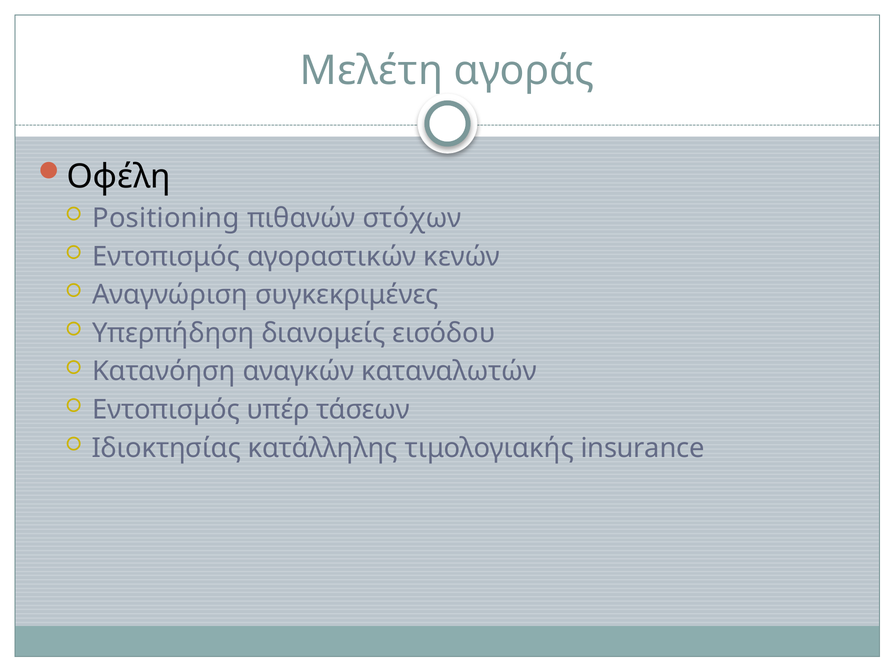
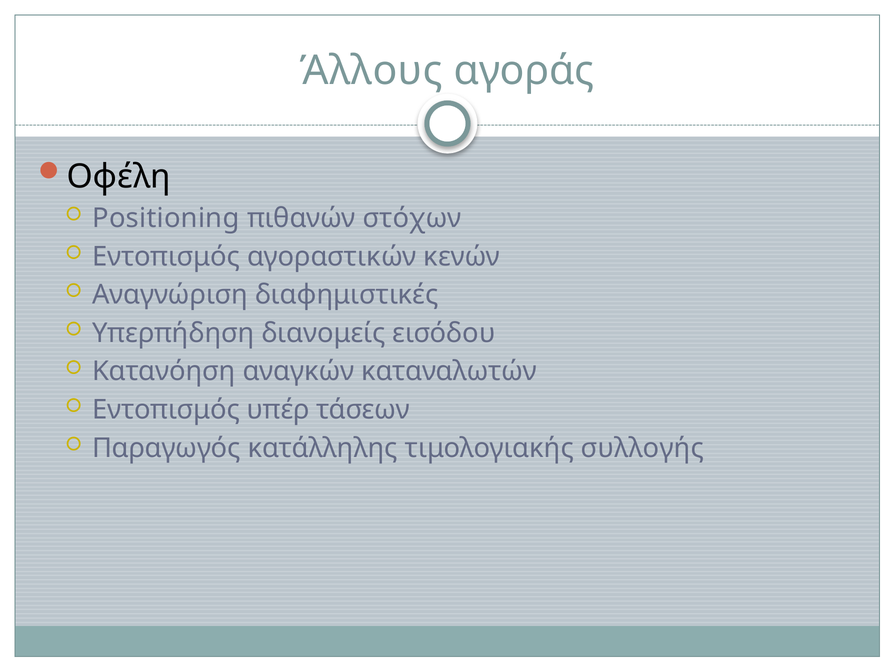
Μελέτη: Μελέτη -> Άλλους (371, 70)
συγκεκριμένες: συγκεκριμένες -> διαφημιστικές (347, 295)
Ιδιοκτησίας: Ιδιοκτησίας -> Παραγωγός (166, 448)
insurance: insurance -> συλλογής (642, 448)
